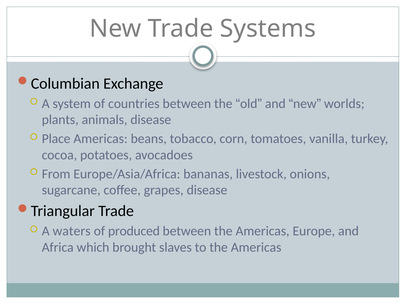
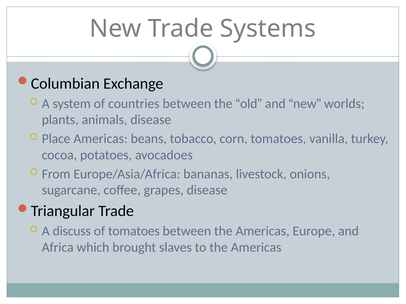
waters: waters -> discuss (72, 231)
of produced: produced -> tomatoes (134, 231)
